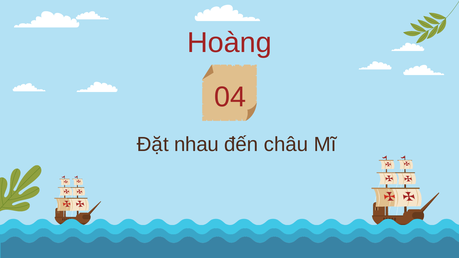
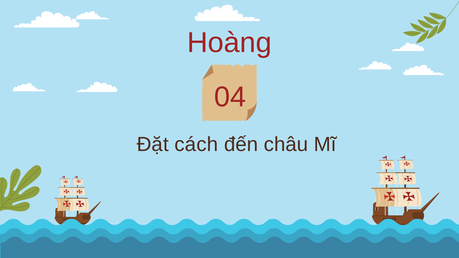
nhau: nhau -> cách (196, 144)
